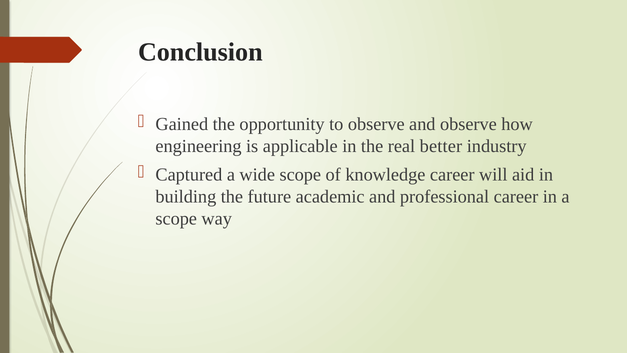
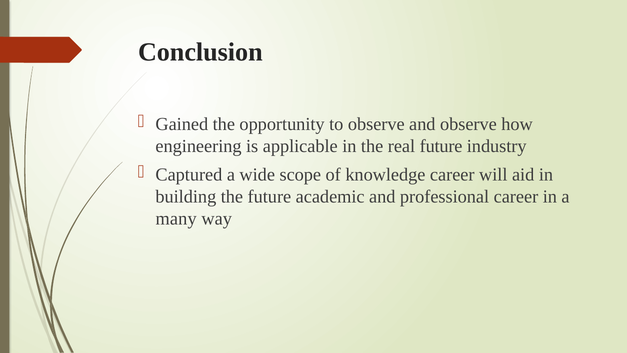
real better: better -> future (441, 146)
scope: scope -> many (176, 218)
